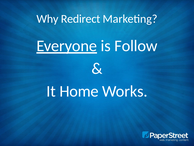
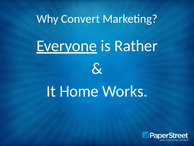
Redirect: Redirect -> Convert (80, 19)
Follow: Follow -> Rather (136, 46)
